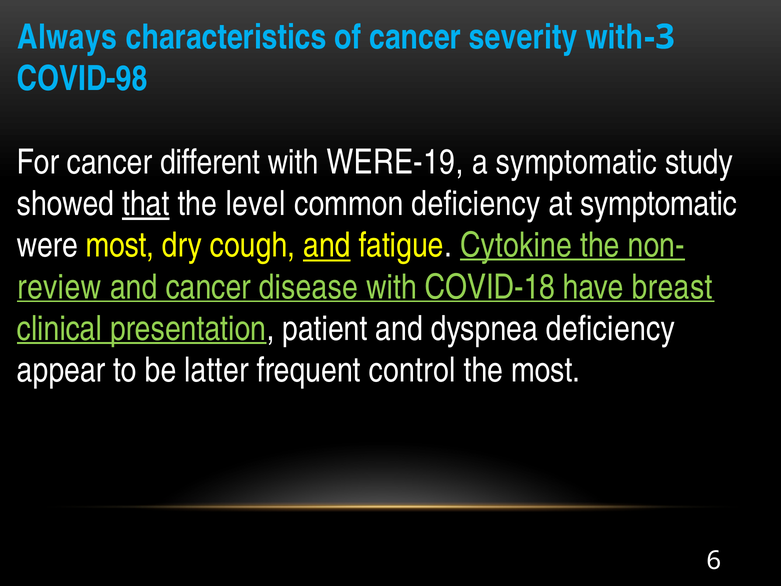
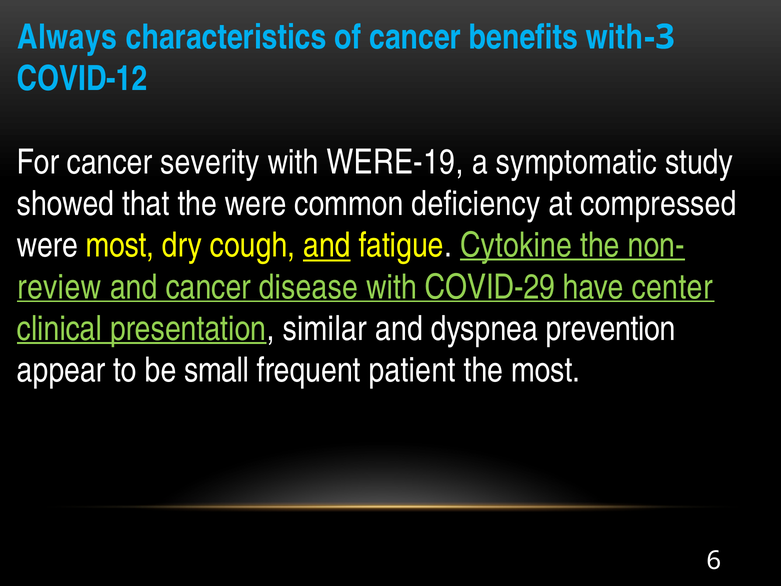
severity: severity -> benefits (523, 37)
COVID-98: COVID-98 -> COVID-12 (82, 79)
different: different -> severity (210, 162)
that underline: present -> none (146, 204)
the level: level -> were (256, 204)
at symptomatic: symptomatic -> compressed (658, 204)
COVID-18: COVID-18 -> COVID-29 (490, 287)
breast: breast -> center (672, 287)
patient: patient -> similar (325, 329)
dyspnea deficiency: deficiency -> prevention (611, 329)
latter: latter -> small (217, 370)
control: control -> patient (412, 370)
